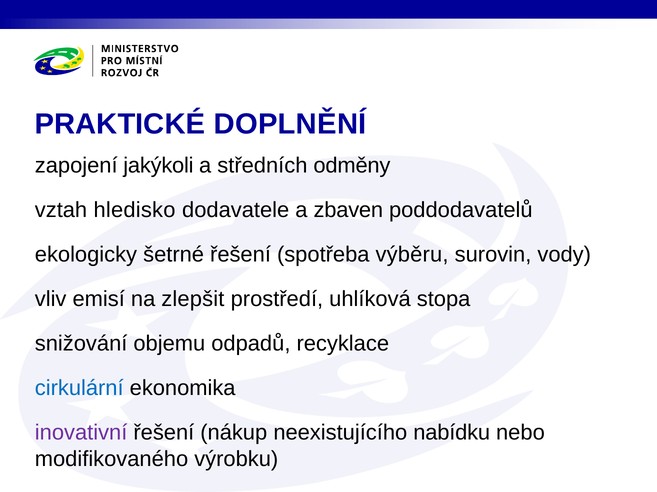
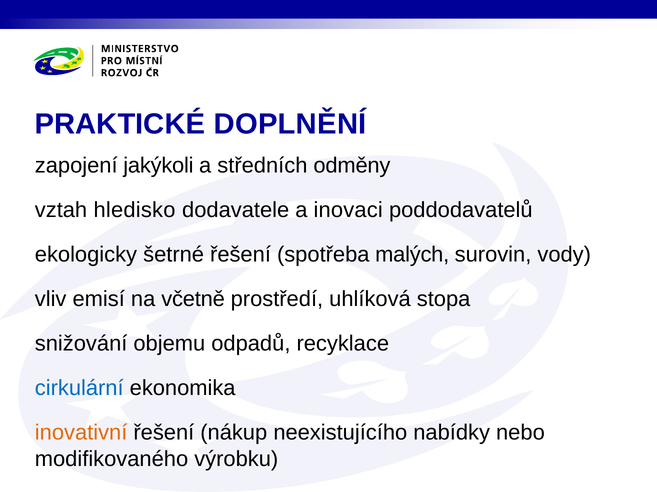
zbaven: zbaven -> inovaci (348, 211)
výběru: výběru -> malých (412, 255)
zlepšit: zlepšit -> včetně (193, 300)
inovativní colour: purple -> orange (81, 433)
nabídku: nabídku -> nabídky (452, 433)
